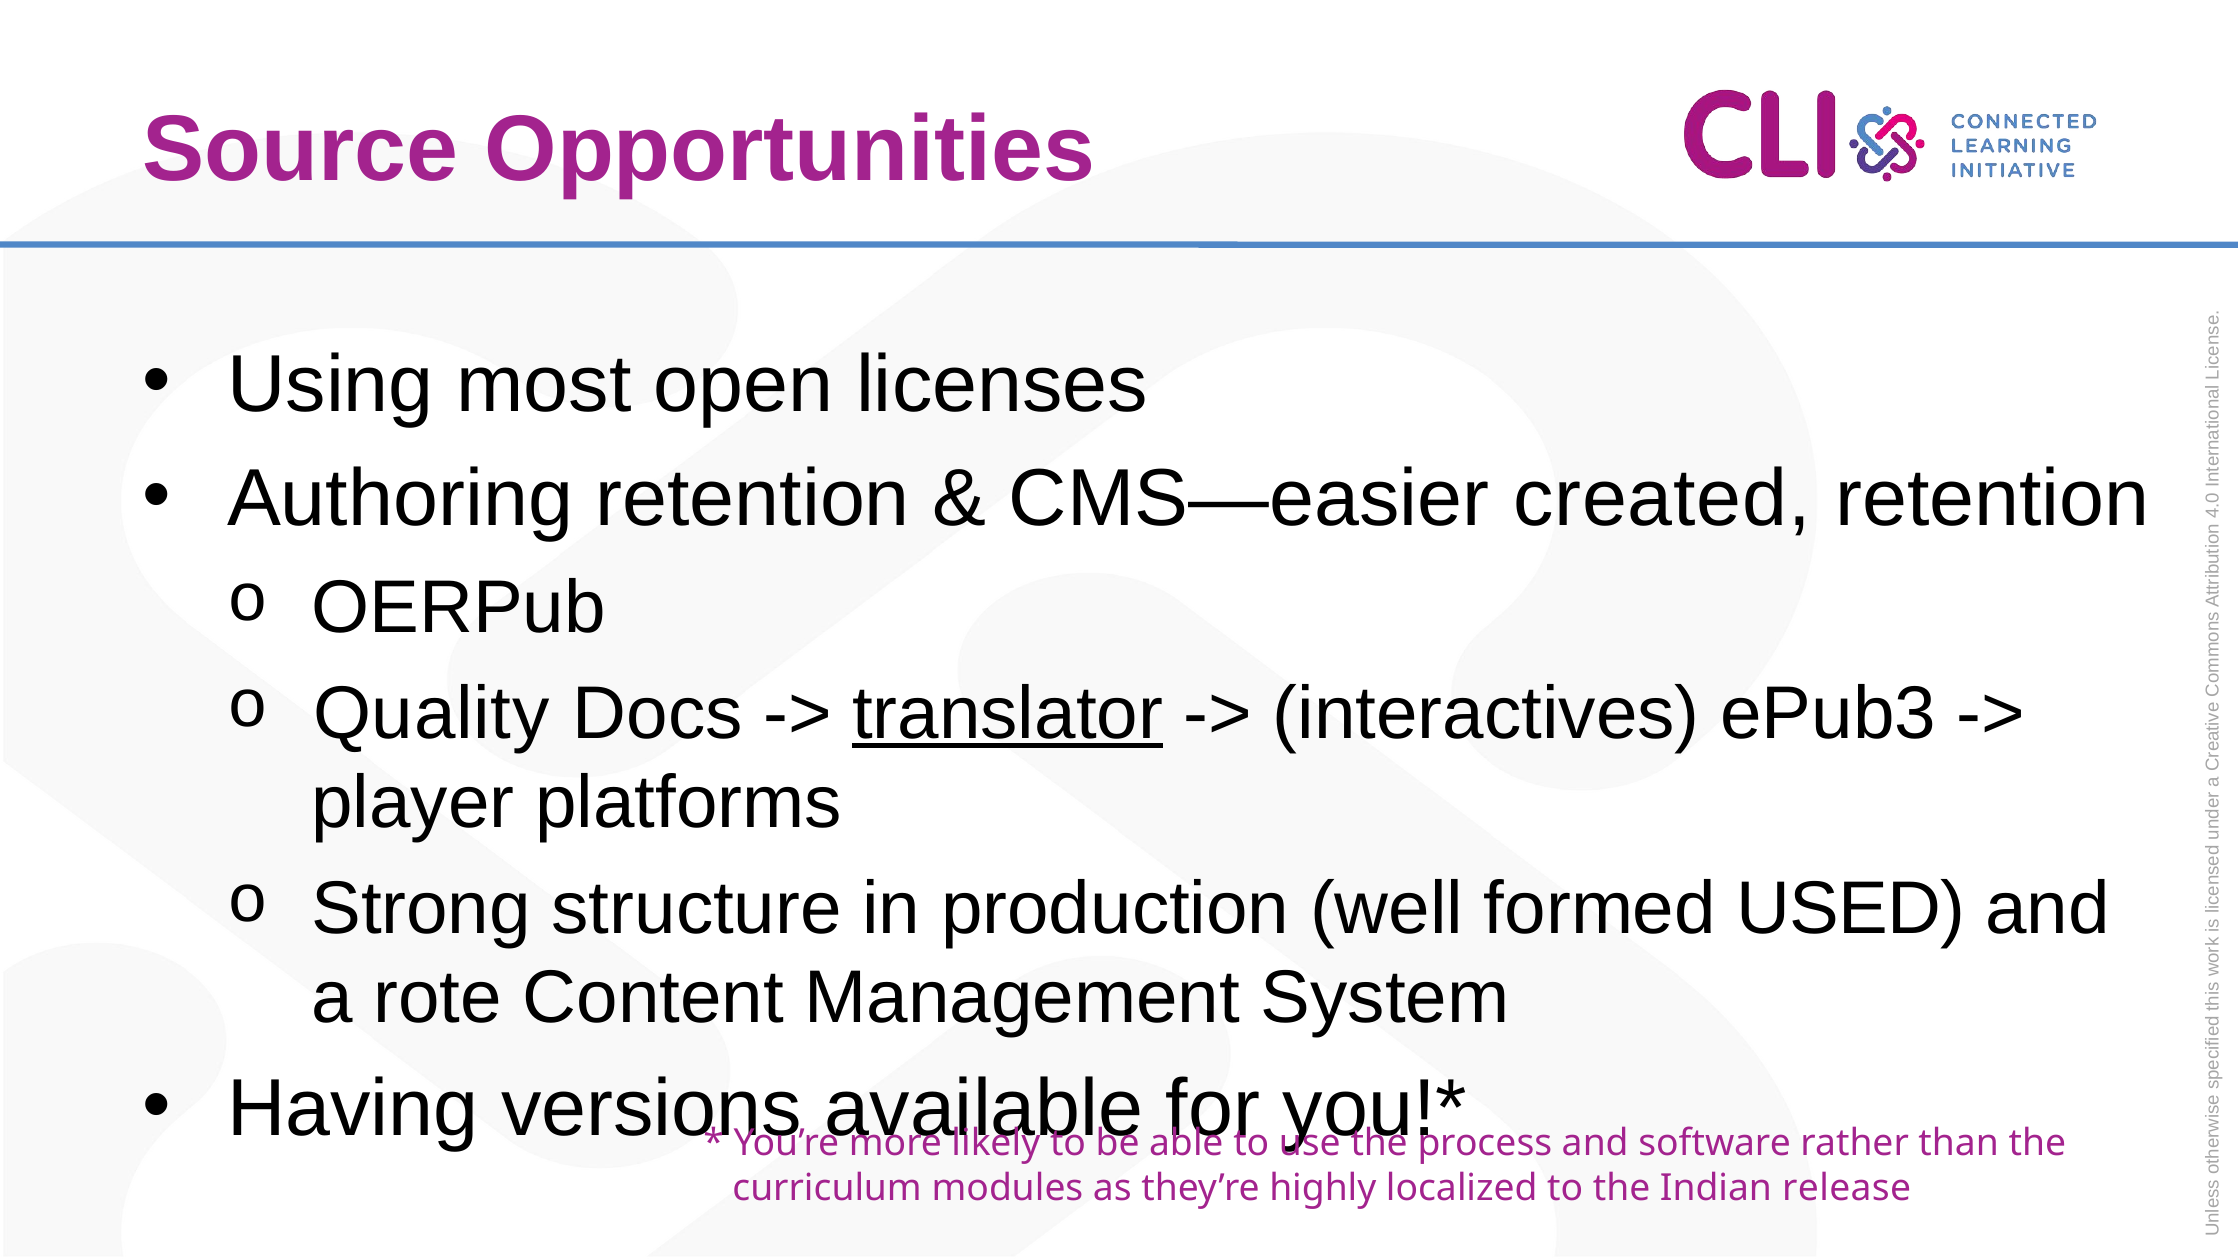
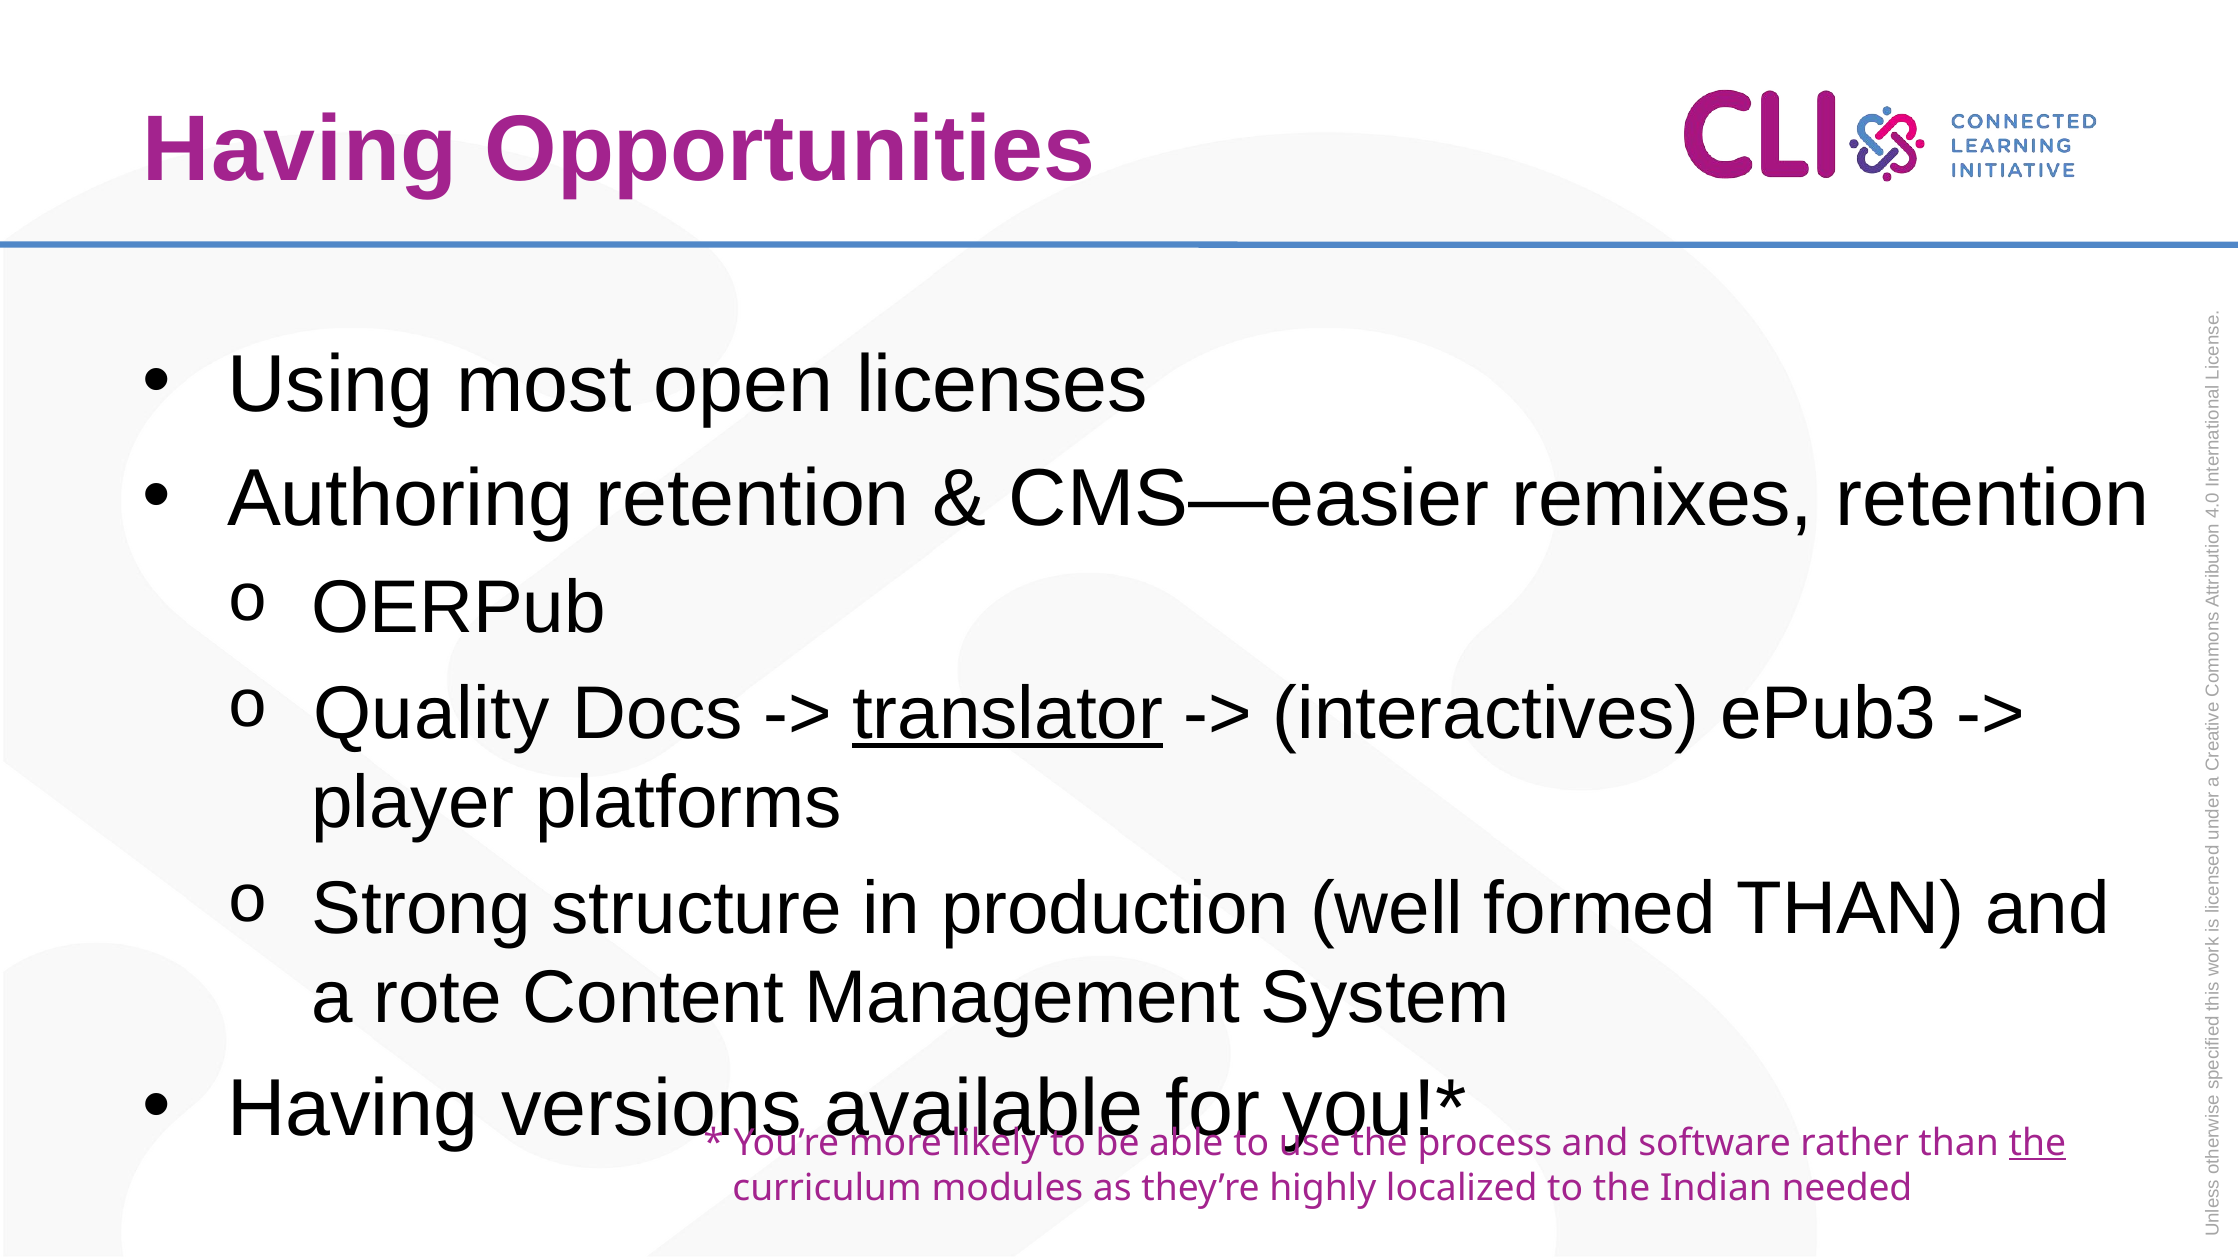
Source: Source -> Having (300, 150)
created: created -> remixes (1663, 499)
formed USED: USED -> THAN (1851, 909)
the underline: none -> present (2037, 1143)
release: release -> needed (1847, 1188)
